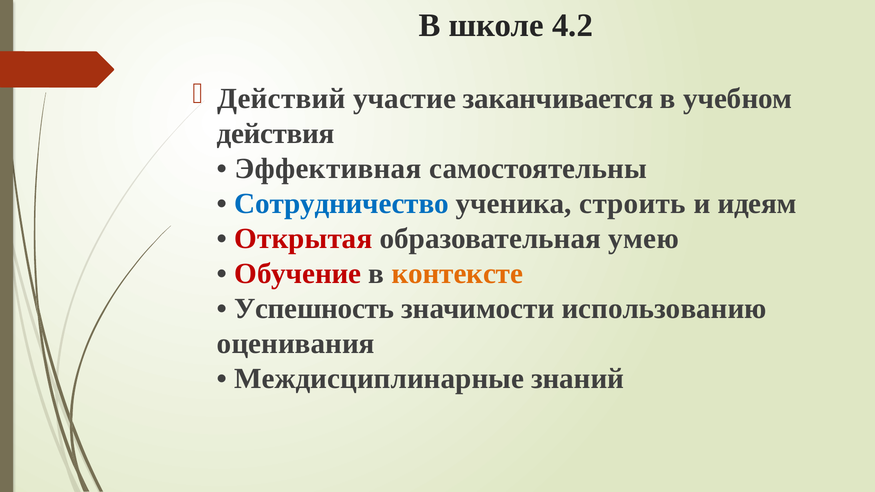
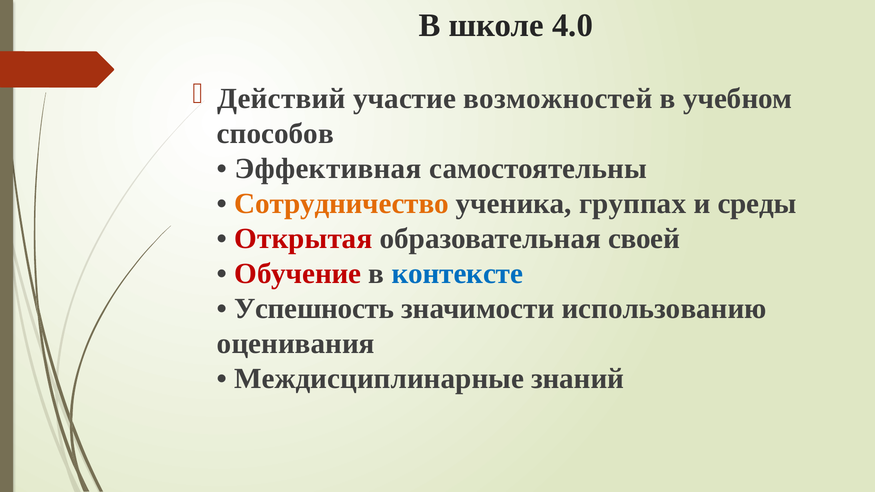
4.2: 4.2 -> 4.0 (573, 25)
заканчивается: заканчивается -> возможностей (558, 98)
действия: действия -> способов (275, 133)
Сотрудничество colour: blue -> orange (342, 203)
строить: строить -> группах (633, 203)
идеям: идеям -> среды (757, 203)
умею: умею -> своей (644, 239)
контексте colour: orange -> blue (457, 274)
